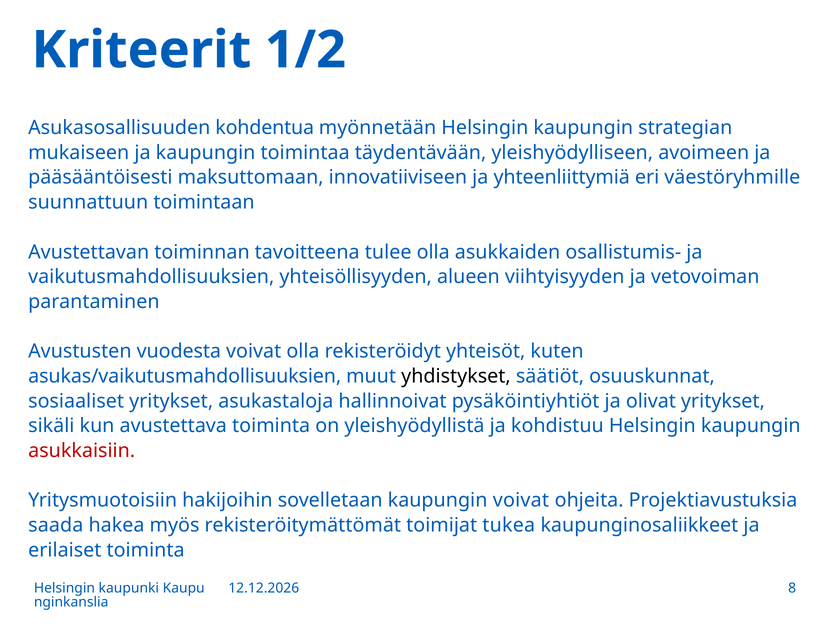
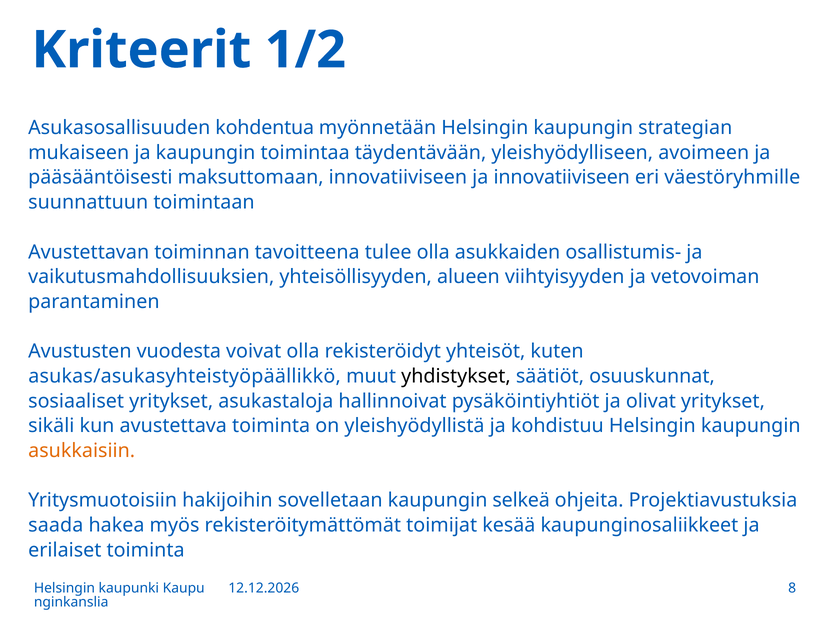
ja yhteenliittymiä: yhteenliittymiä -> innovatiiviseen (562, 177)
asukas/vaikutusmahdollisuuksien: asukas/vaikutusmahdollisuuksien -> asukas/asukasyhteistyöpäällikkö (185, 376)
asukkaisiin colour: red -> orange (82, 450)
kaupungin voivat: voivat -> selkeä (521, 500)
tukea: tukea -> kesää (509, 525)
